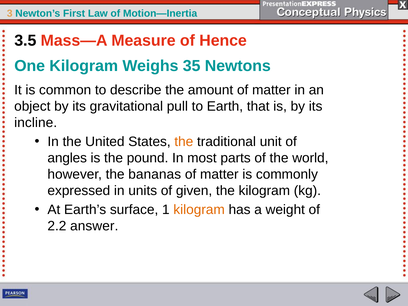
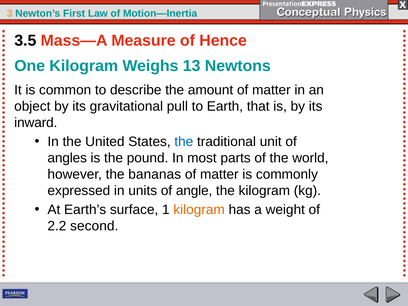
35: 35 -> 13 (192, 66)
incline: incline -> inward (36, 123)
the colour: orange -> blue (184, 142)
given: given -> angle (194, 191)
answer: answer -> second (94, 226)
